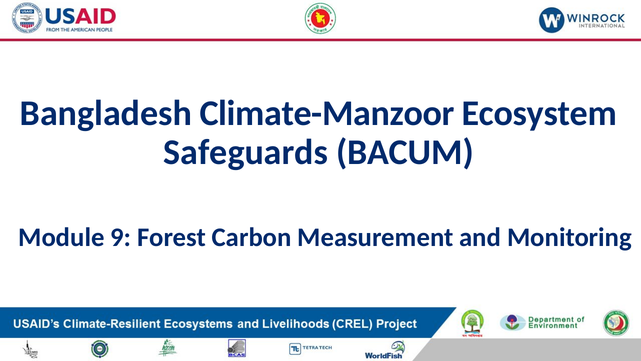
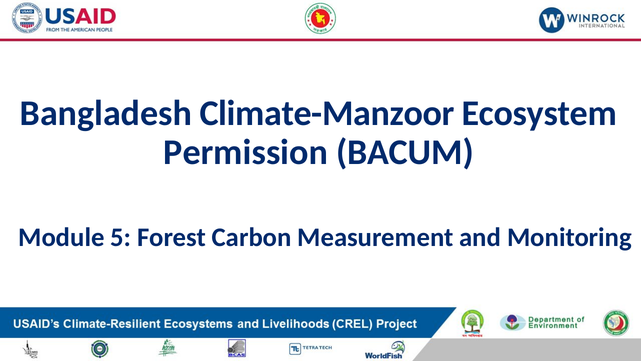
Safeguards: Safeguards -> Permission (246, 152)
9: 9 -> 5 (121, 237)
